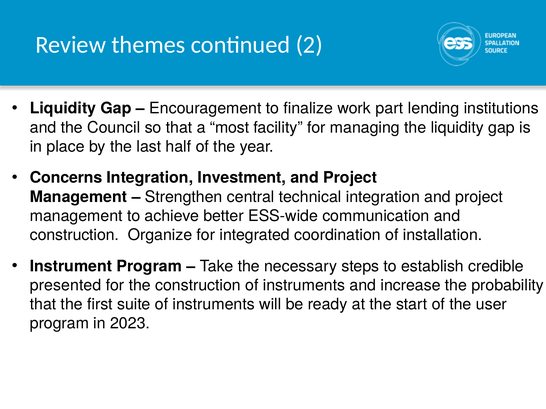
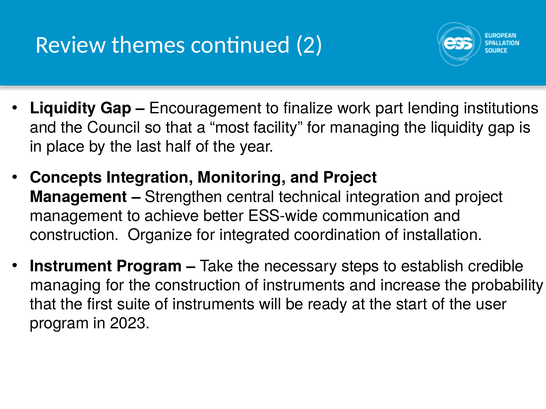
Concerns: Concerns -> Concepts (66, 178)
Investment: Investment -> Monitoring (242, 178)
presented: presented -> managing (66, 286)
